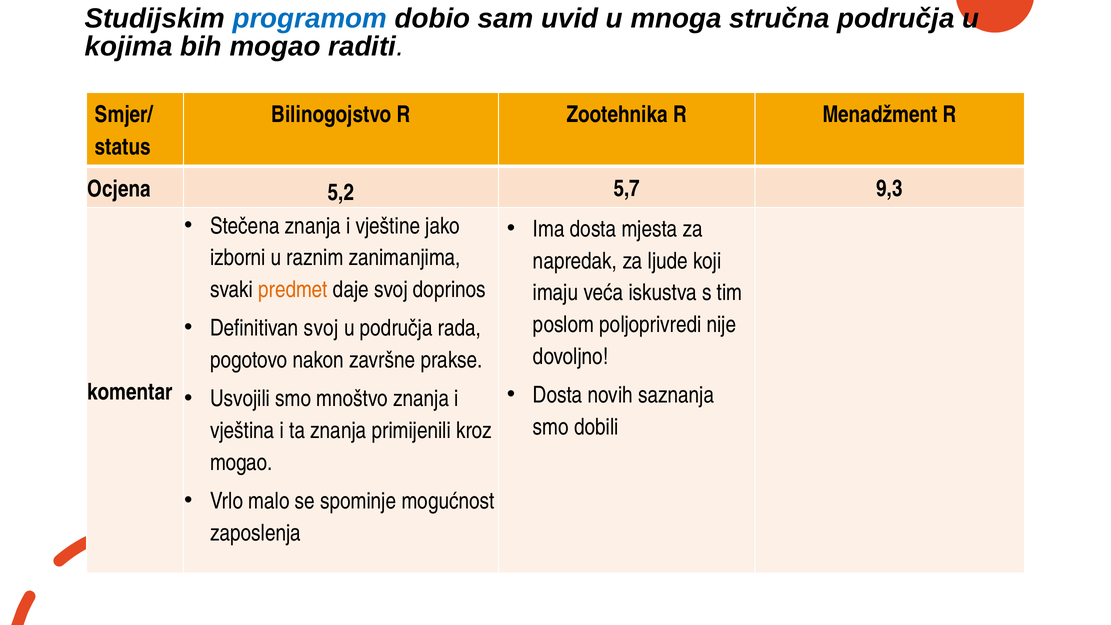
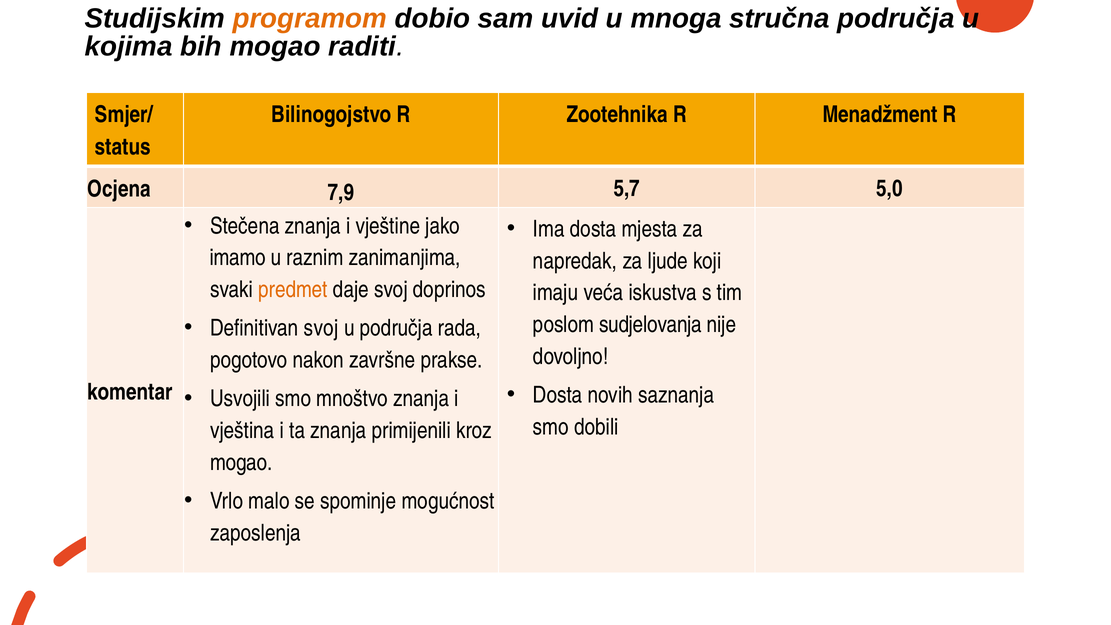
programom colour: blue -> orange (310, 19)
5,2: 5,2 -> 7,9 (341, 193)
9,3: 9,3 -> 5,0 (890, 188)
izborni: izborni -> imamo (238, 258)
poljoprivredi: poljoprivredi -> sudjelovanja (651, 325)
